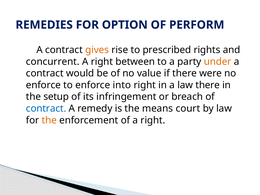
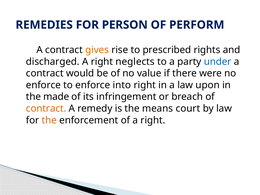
OPTION: OPTION -> PERSON (125, 25)
concurrent: concurrent -> discharged (53, 62)
between: between -> neglects (135, 62)
under colour: orange -> blue (218, 62)
law there: there -> upon (208, 85)
setup: setup -> made (56, 97)
contract colour: blue -> orange (46, 108)
